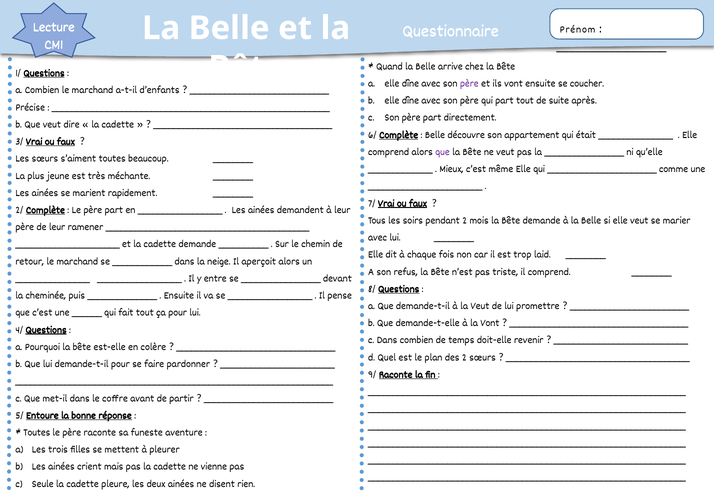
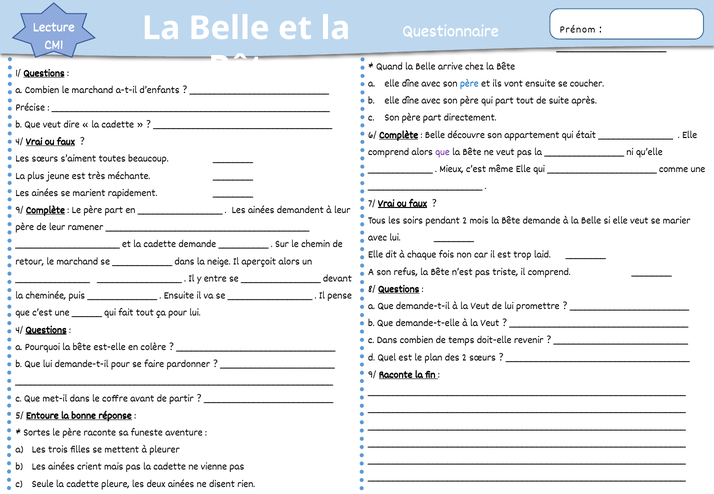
père colour: purple -> blue (469, 83)
3/: 3/ -> 4/ (19, 141)
2/: 2/ -> 9/ (19, 210)
demande-t-elle à la Vont: Vont -> Veut (490, 323)
Toutes: Toutes -> Sortes (37, 432)
